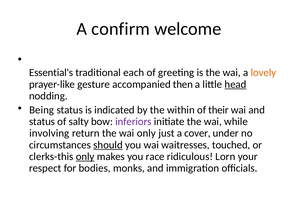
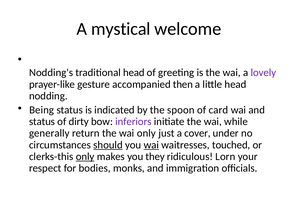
confirm: confirm -> mystical (121, 29)
Essential's: Essential's -> Nodding's (51, 72)
traditional each: each -> head (134, 72)
lovely colour: orange -> purple (263, 72)
head underline: present -> none (235, 84)
within: within -> spoon (181, 110)
their: their -> card (218, 110)
salty: salty -> dirty (79, 121)
involving: involving -> generally (49, 133)
wai underline: none -> present (151, 145)
race: race -> they (155, 156)
